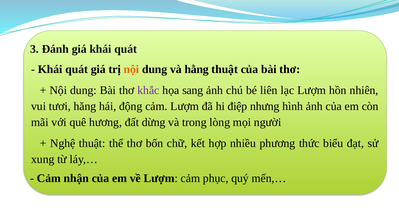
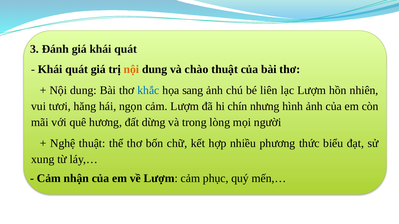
hằng: hằng -> chào (197, 69)
khắc colour: purple -> blue (148, 90)
động: động -> ngọn (131, 106)
điệp: điệp -> chín (237, 106)
